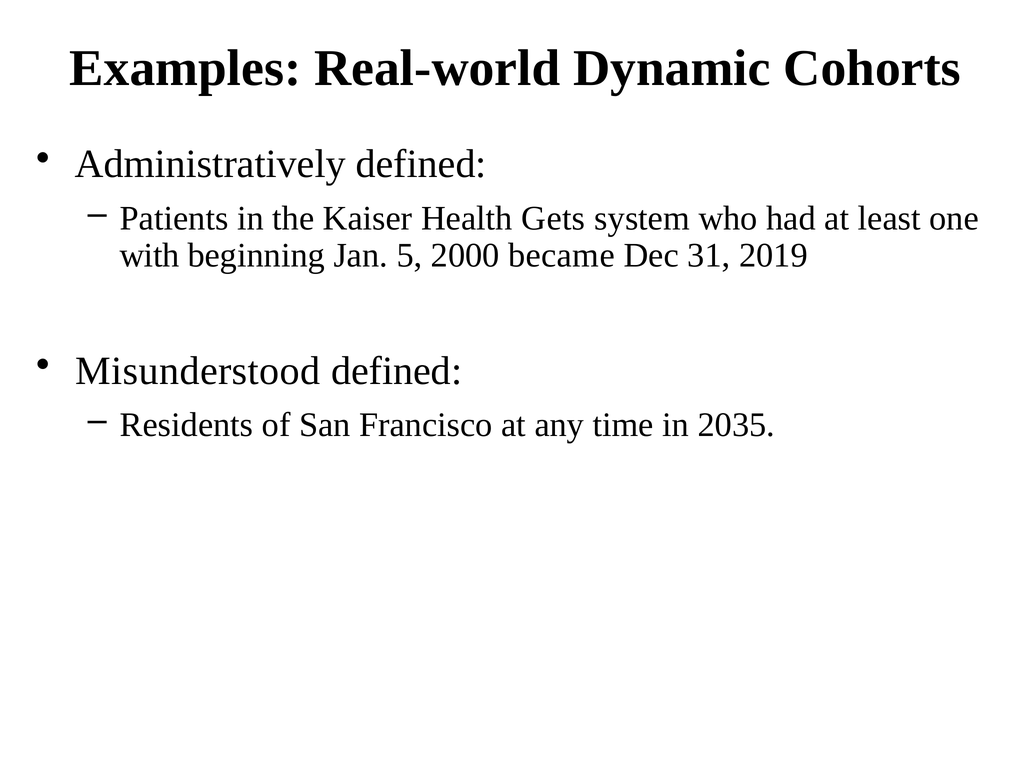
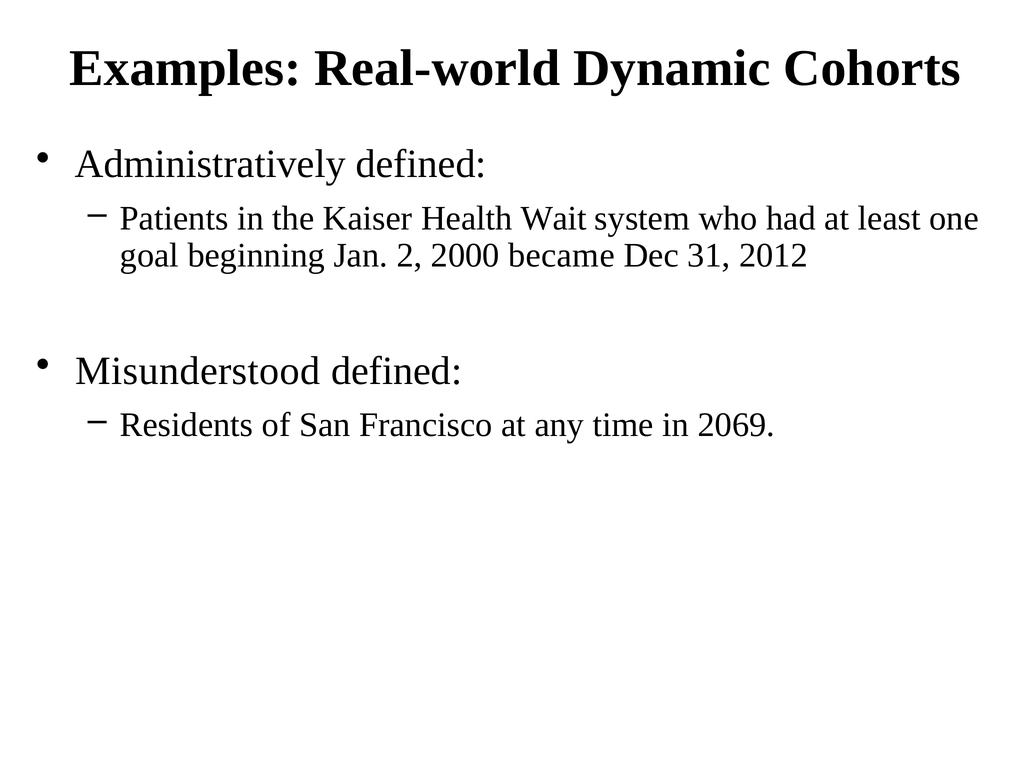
Gets: Gets -> Wait (554, 218)
with: with -> goal (149, 255)
5: 5 -> 2 (409, 255)
2019: 2019 -> 2012 (773, 255)
2035: 2035 -> 2069 (736, 425)
